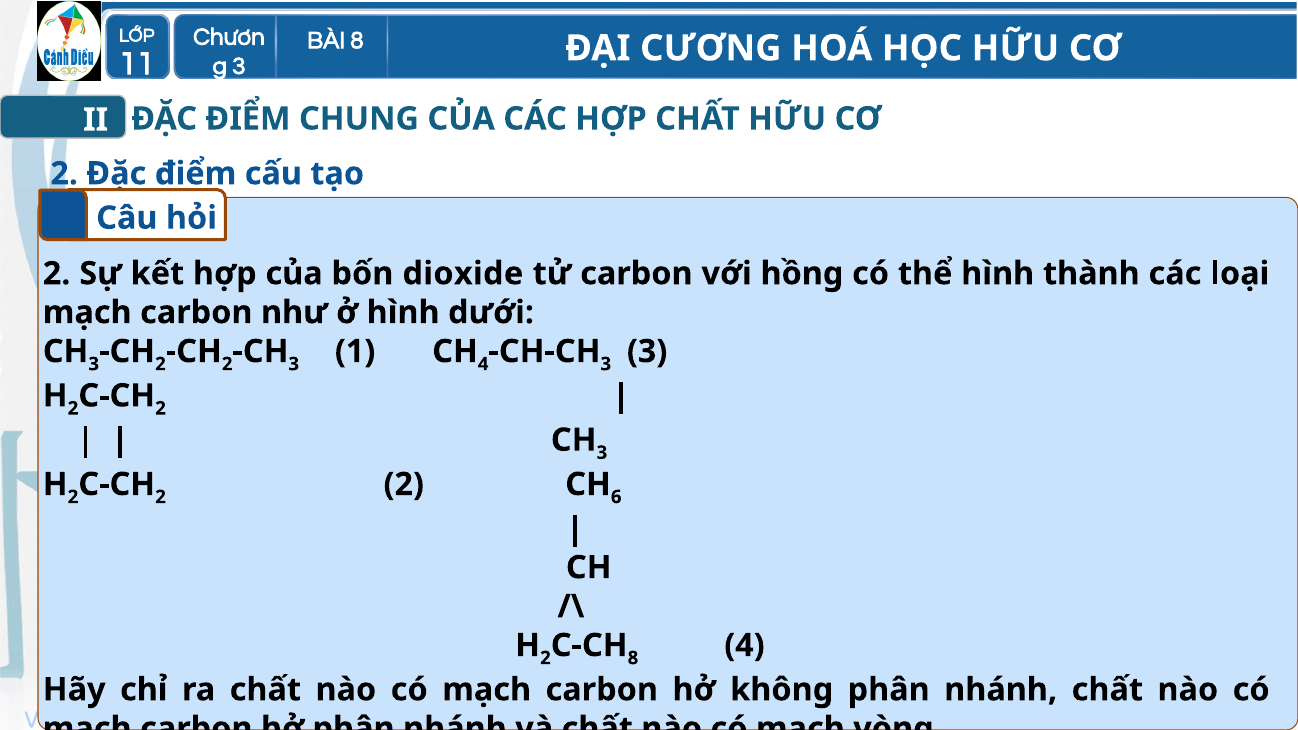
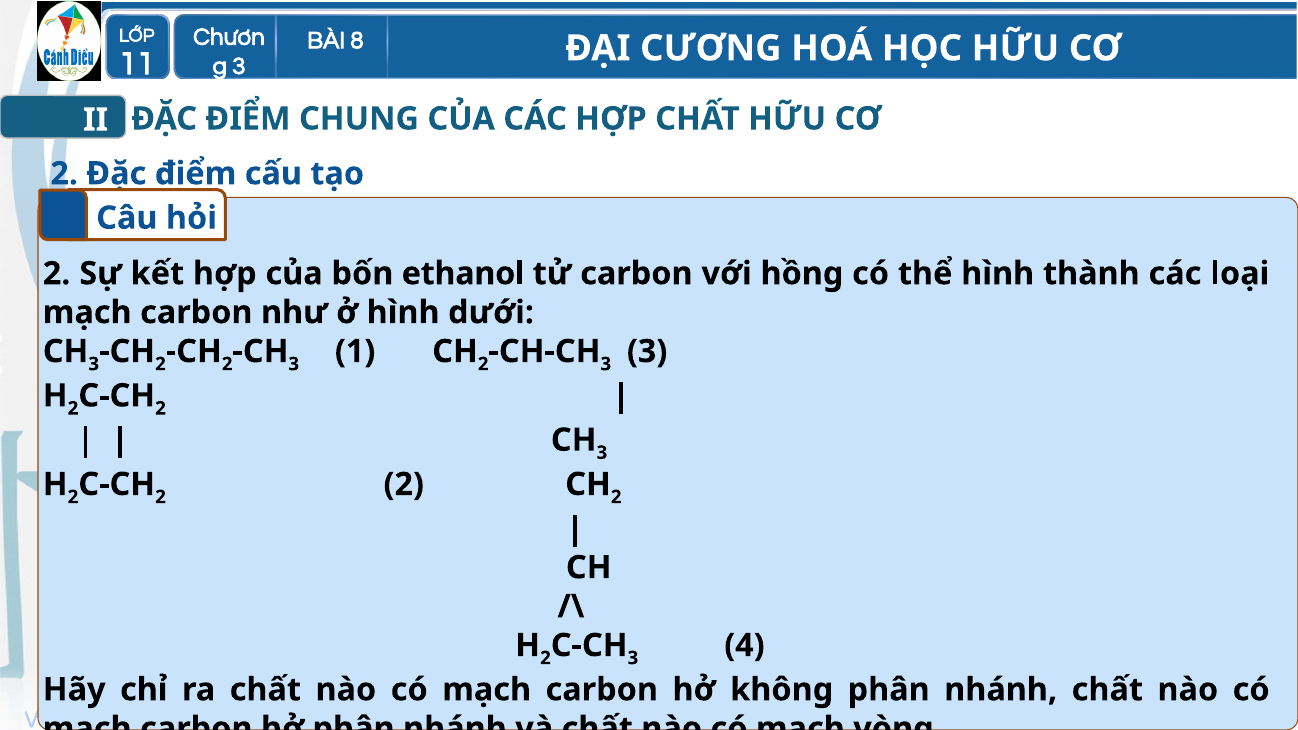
dioxide: dioxide -> ethanol (463, 274)
1 CH 4: 4 -> 2 (483, 364)
2 2 CH 6: 6 -> 2 (616, 497)
8: 8 -> 3 (633, 658)
